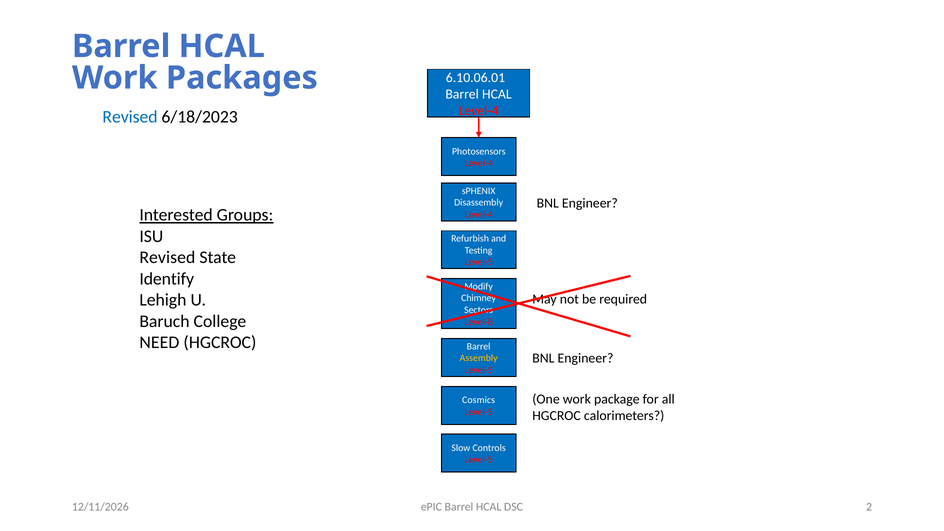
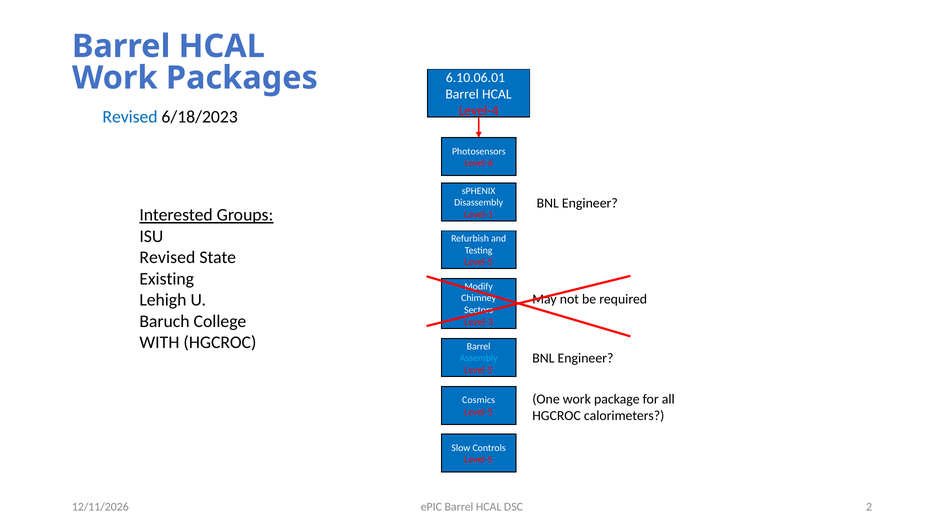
Level-4: Level-4 -> Level-6 (479, 163)
Level-4: Level-4 -> Level-1 (479, 214)
Identify: Identify -> Existing (167, 279)
Level-8: Level-8 -> Level-3 (479, 322)
NEED: NEED -> WITH (159, 342)
Assembly colour: yellow -> light blue (479, 358)
